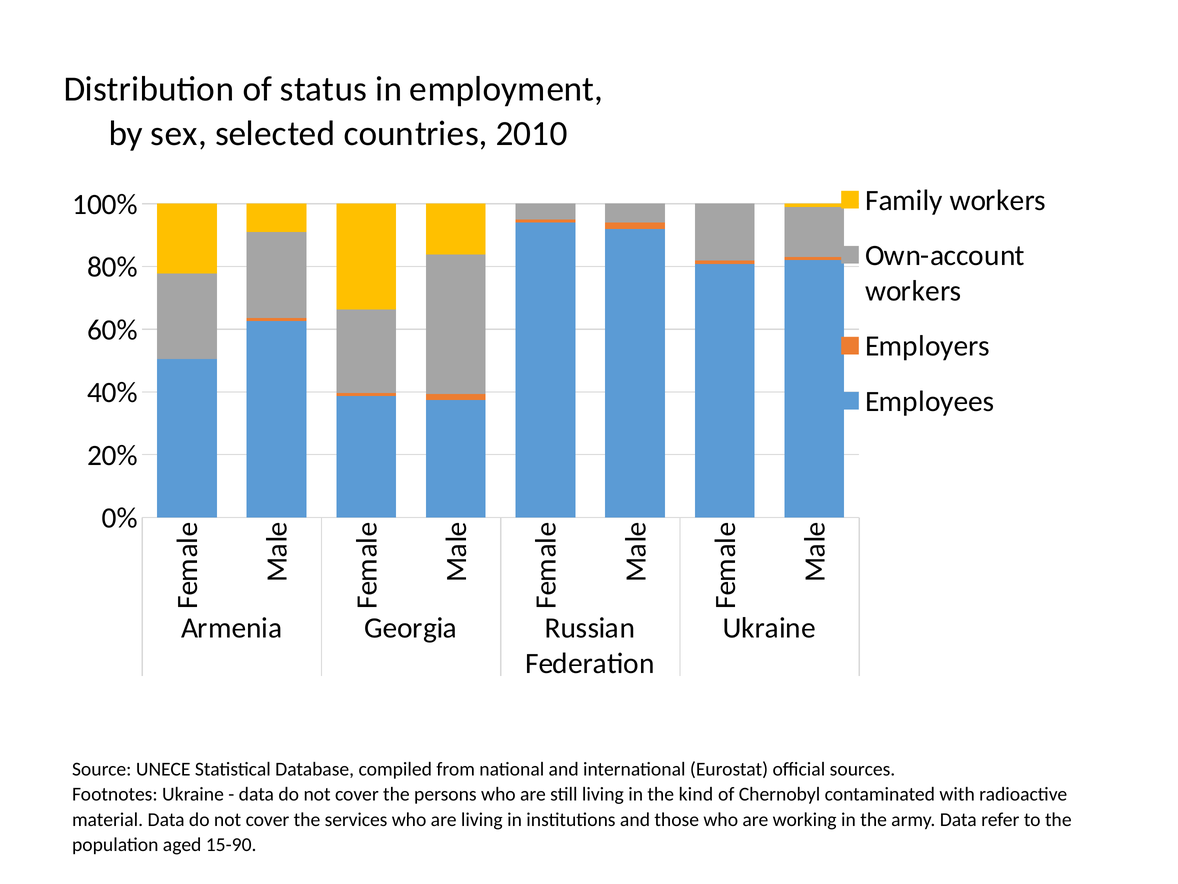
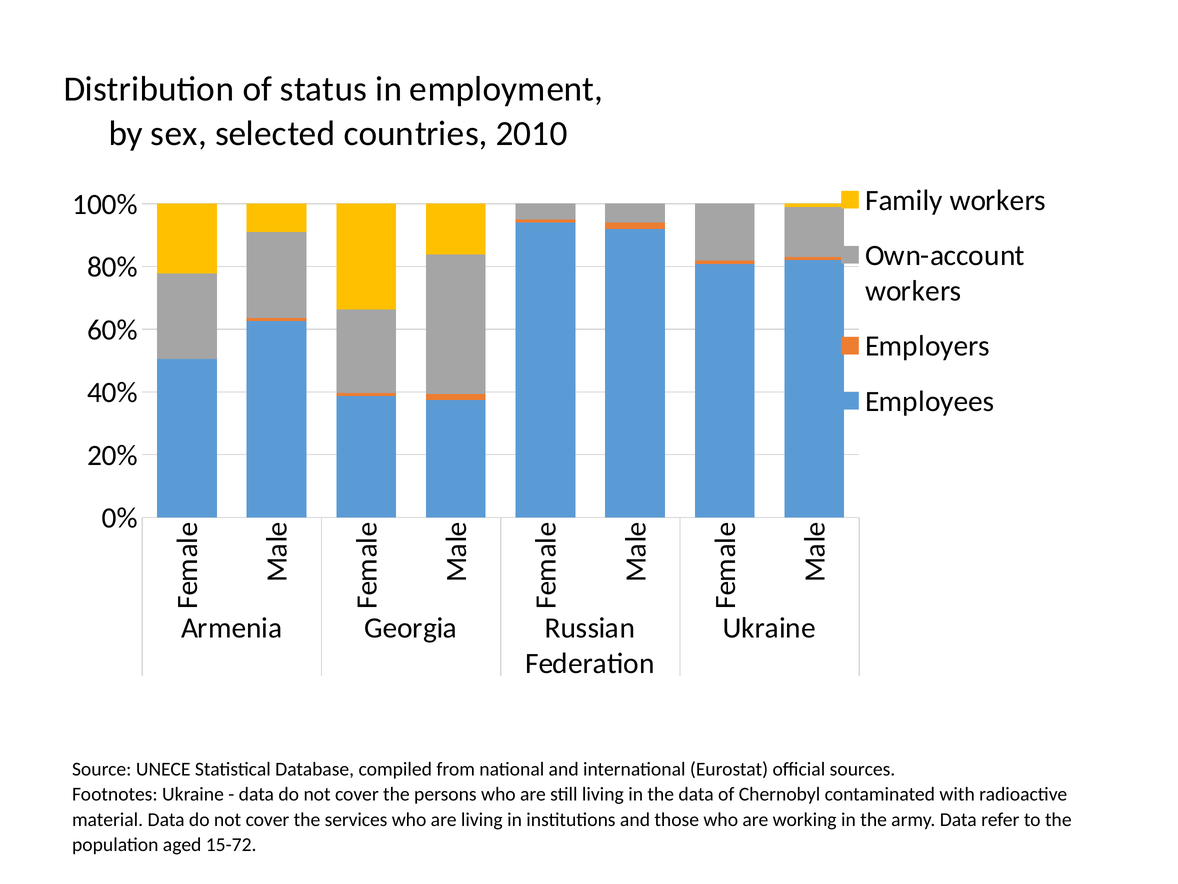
the kind: kind -> data (696, 794)
15-90: 15-90 -> 15-72 (231, 844)
